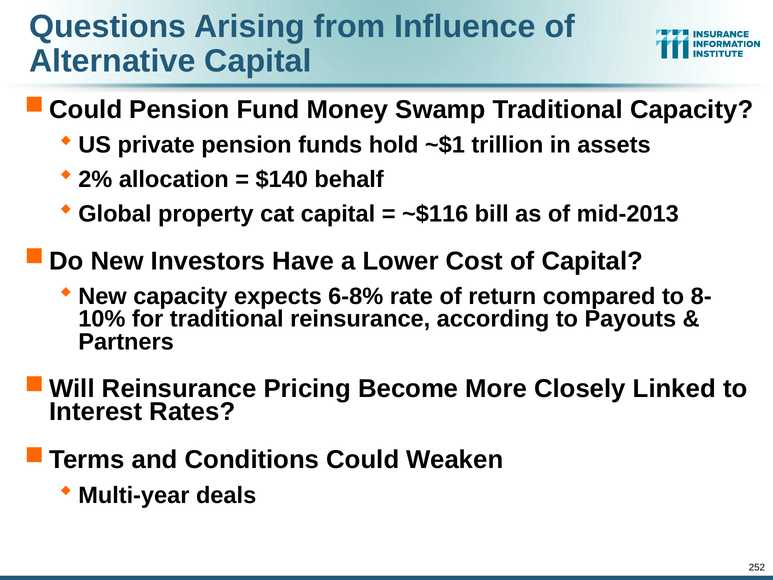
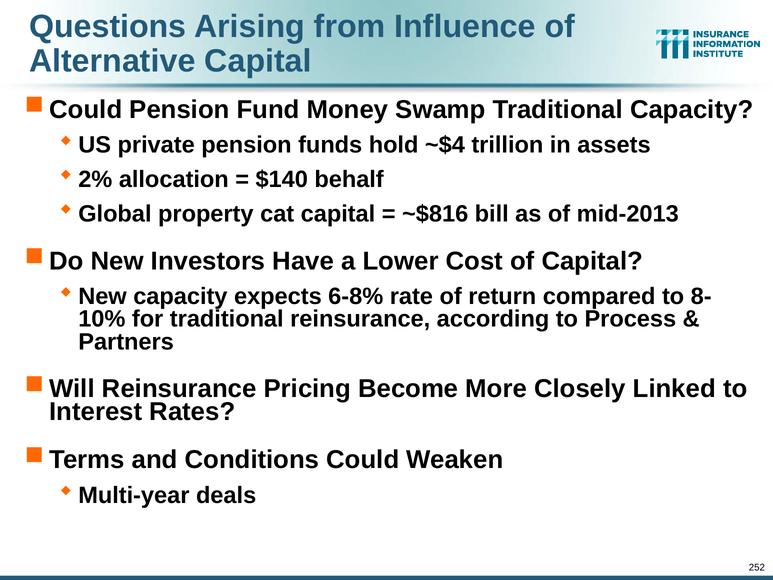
~$1: ~$1 -> ~$4 (445, 145)
~$116: ~$116 -> ~$816 (435, 214)
Payouts: Payouts -> Process (630, 319)
